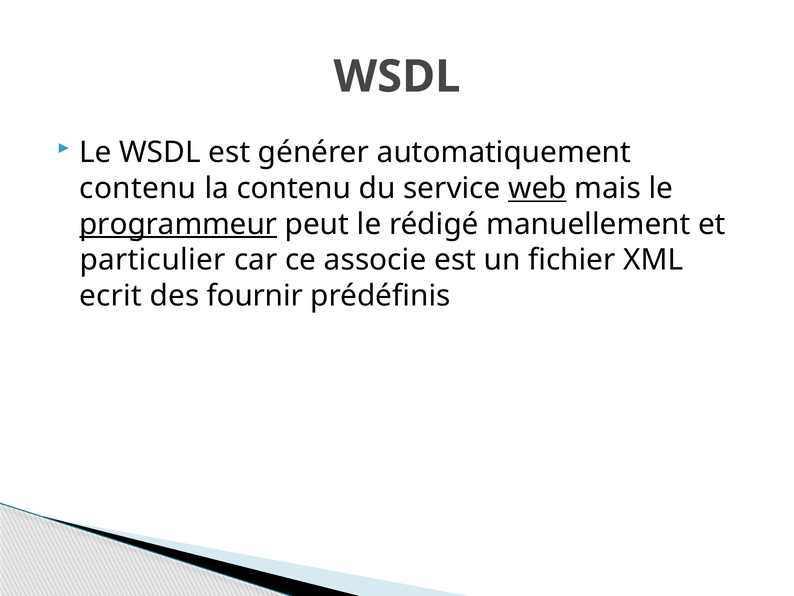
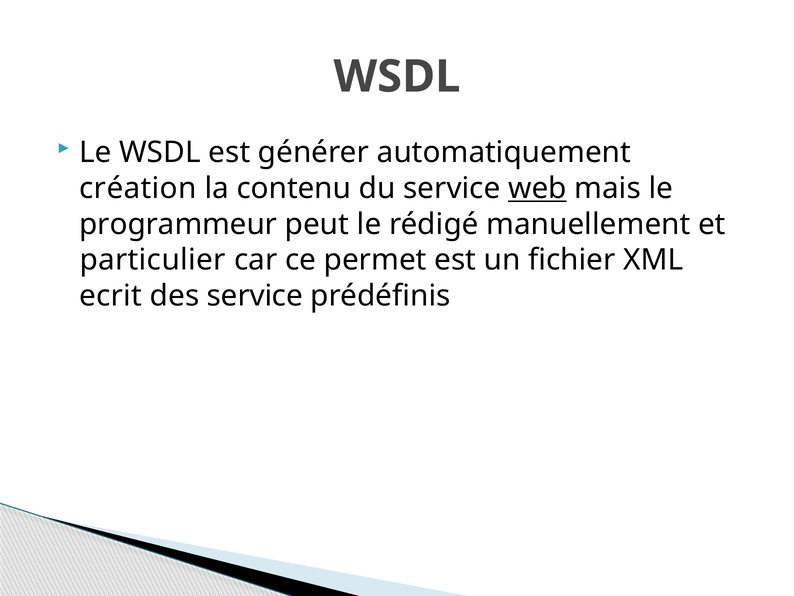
contenu: contenu -> création (138, 188)
programmeur underline: present -> none (178, 224)
associe: associe -> permet (375, 260)
des fournir: fournir -> service (255, 296)
